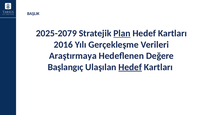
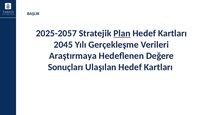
2025-2079: 2025-2079 -> 2025-2057 (56, 33)
2016: 2016 -> 2045 (63, 45)
Başlangıç: Başlangıç -> Sonuçları (66, 67)
Hedef underline: present -> none (130, 67)
